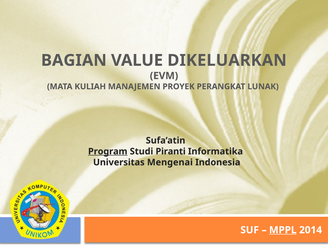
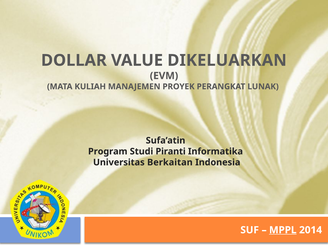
BAGIAN: BAGIAN -> DOLLAR (74, 60)
Program underline: present -> none (108, 151)
Mengenai: Mengenai -> Berkaitan (170, 162)
